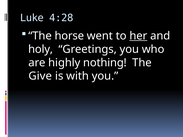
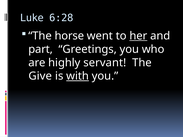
4:28: 4:28 -> 6:28 (61, 18)
holy: holy -> part (41, 49)
nothing: nothing -> servant (105, 63)
with underline: none -> present (78, 76)
